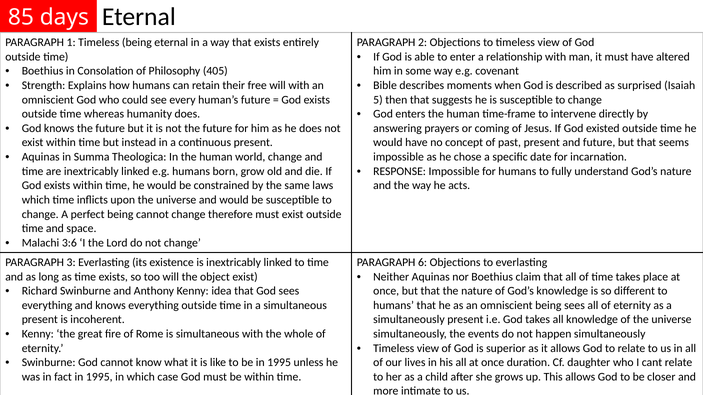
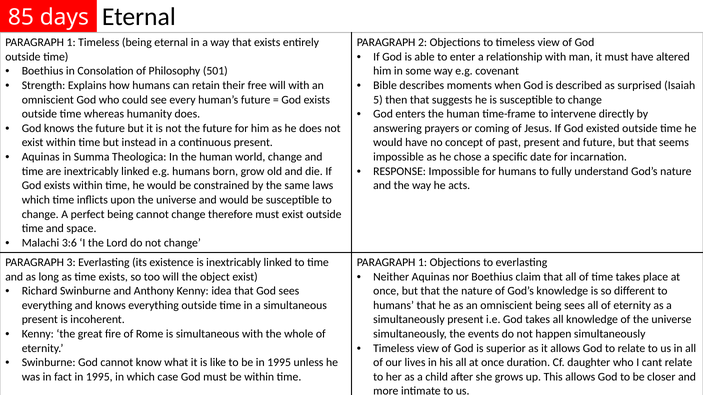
405: 405 -> 501 (215, 71)
6: 6 -> 1 (423, 263)
